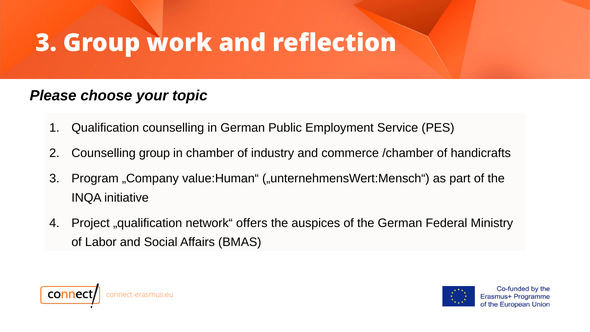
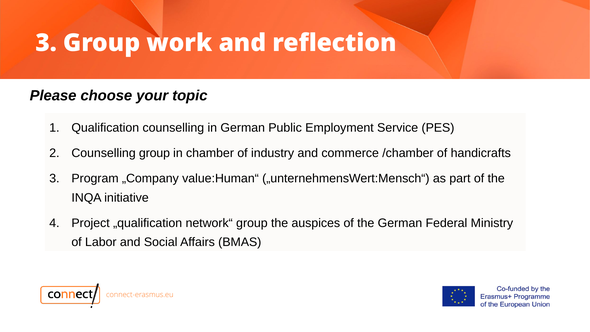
network“ offers: offers -> group (252, 223)
